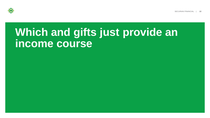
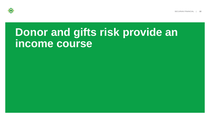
Which: Which -> Donor (32, 32)
just: just -> risk (110, 32)
